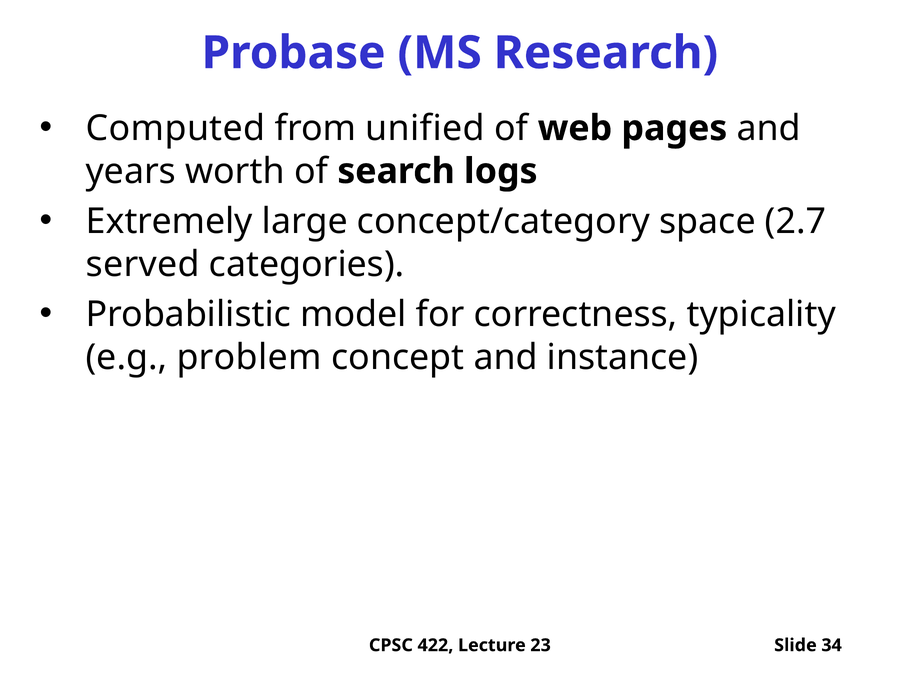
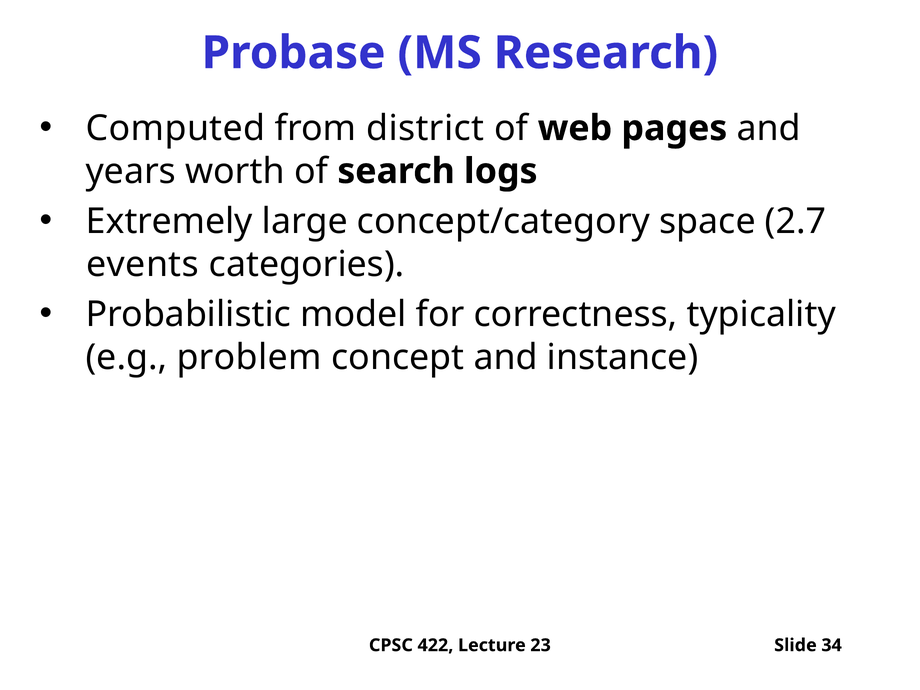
unified: unified -> district (425, 128)
served: served -> events (143, 264)
